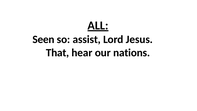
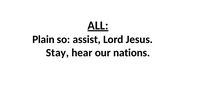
Seen: Seen -> Plain (43, 39)
That: That -> Stay (57, 53)
